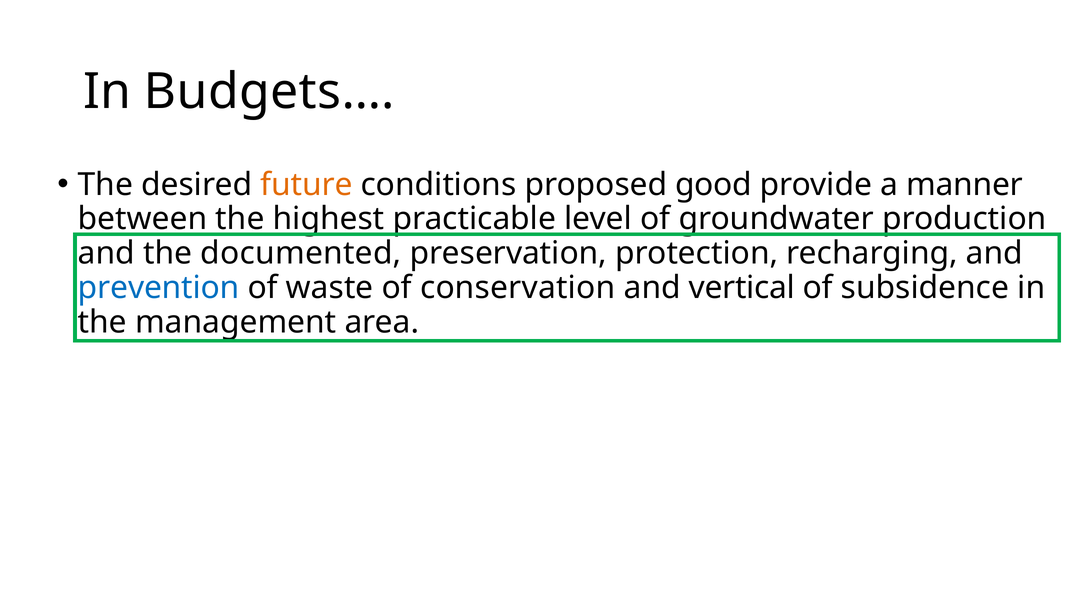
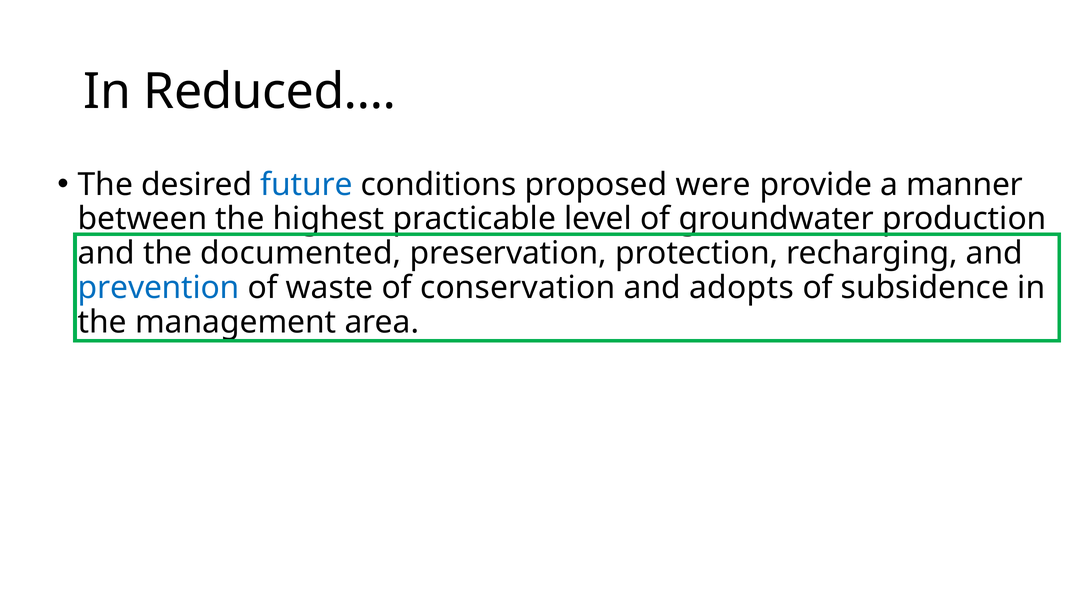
Budgets…: Budgets… -> Reduced… (270, 92)
future colour: orange -> blue (306, 184)
good: good -> were (713, 184)
vertical: vertical -> adopts (741, 288)
